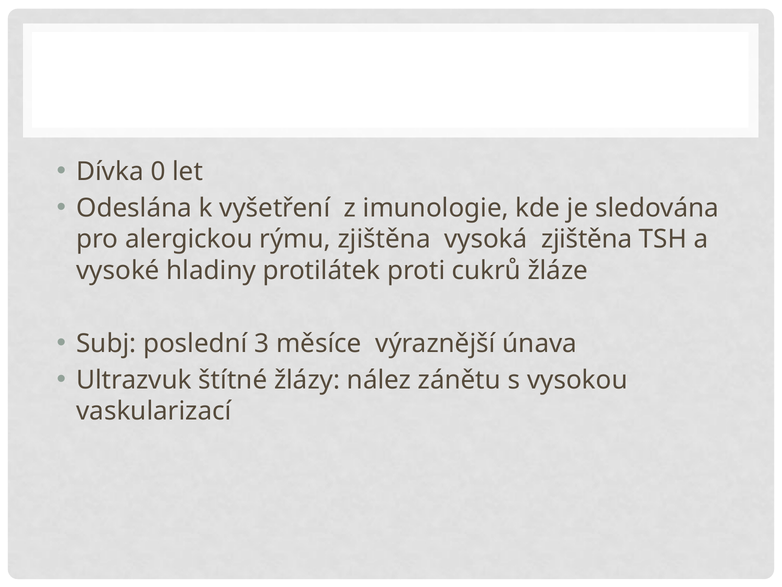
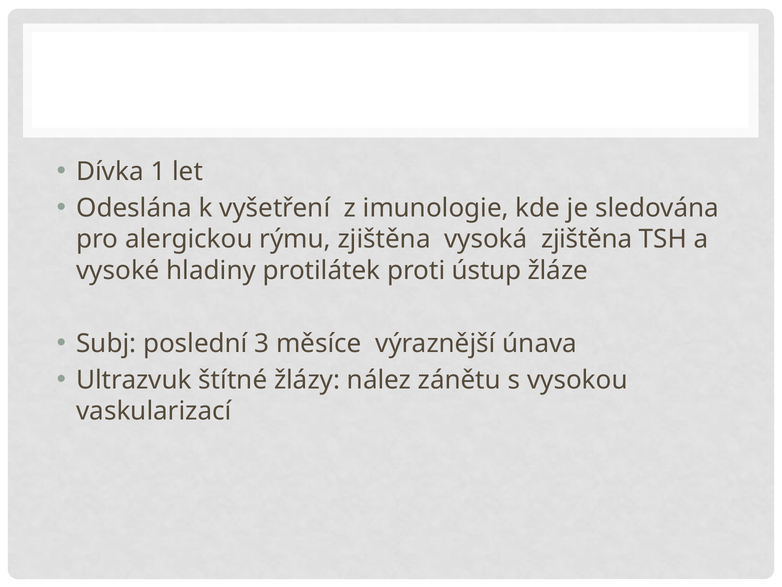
0: 0 -> 1 (158, 171)
cukrů: cukrů -> ústup (487, 270)
